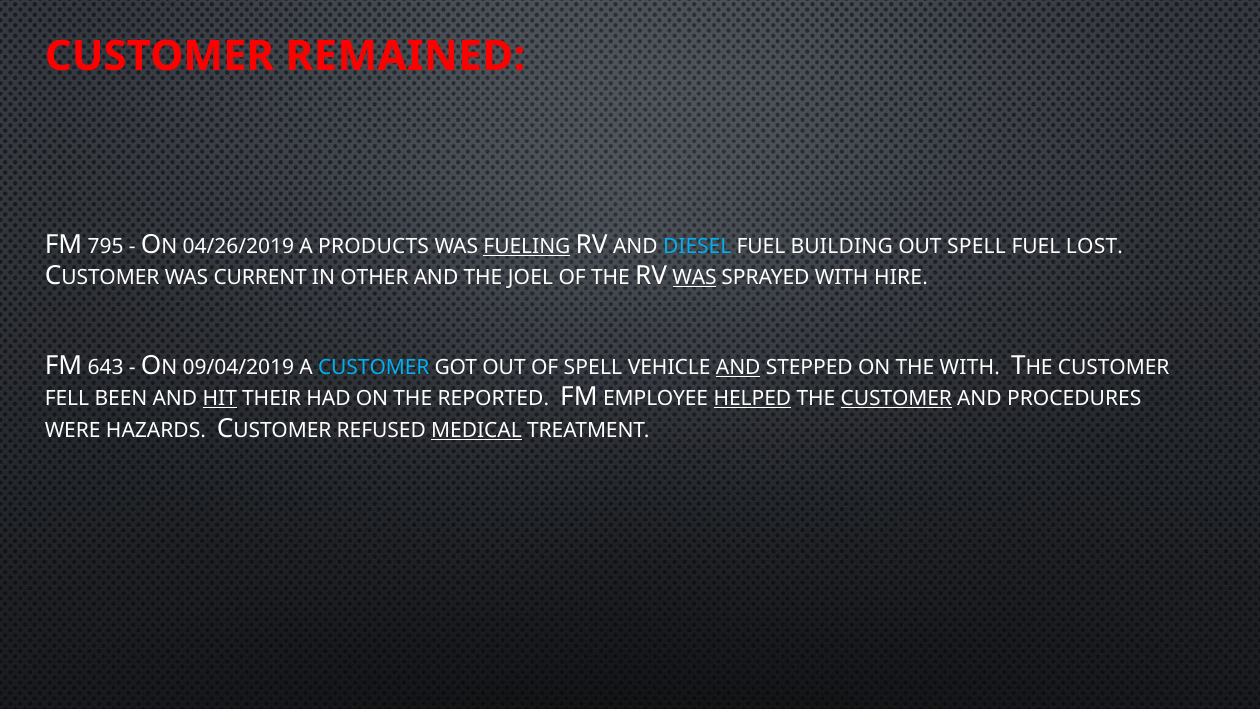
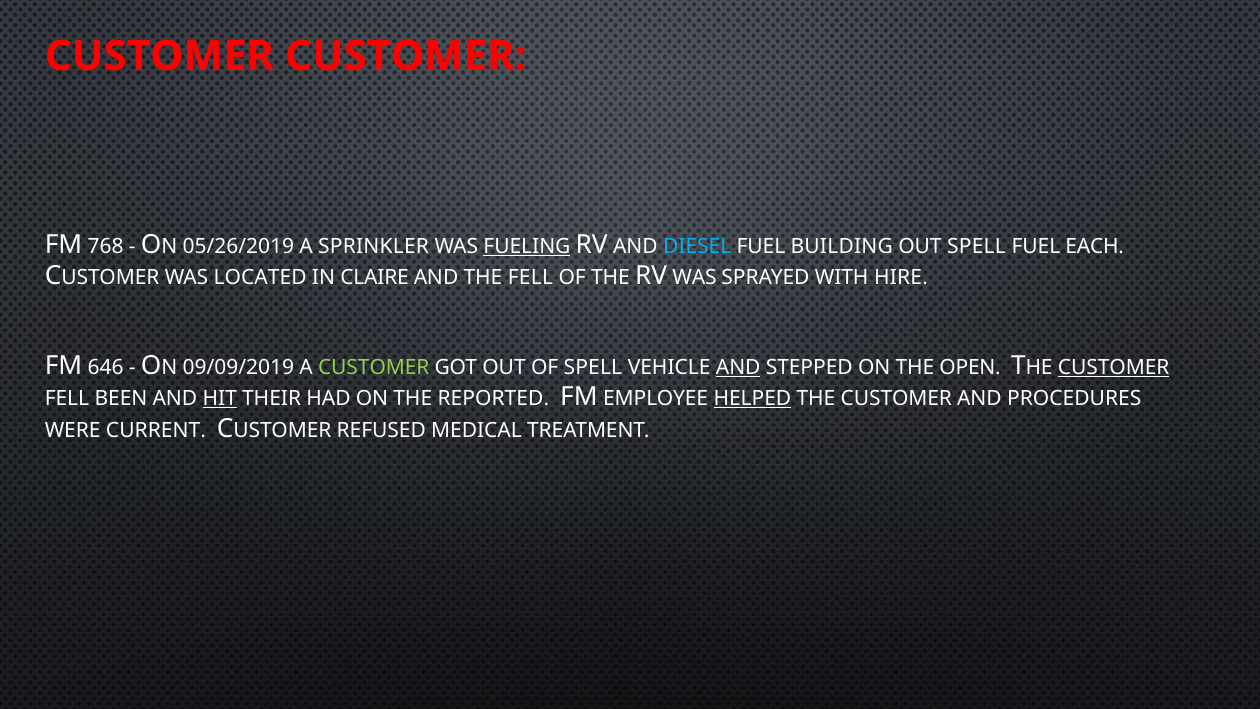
CUSTOMER REMAINED: REMAINED -> CUSTOMER (406, 56)
795: 795 -> 768 (106, 246)
04/26/2019: 04/26/2019 -> 05/26/2019 (238, 246)
PRODUCTS: PRODUCTS -> SPRINKLER (374, 246)
LOST: LOST -> EACH (1095, 246)
CURRENT: CURRENT -> LOCATED (260, 278)
OTHER: OTHER -> CLAIRE (375, 278)
THE JOEL: JOEL -> FELL (530, 278)
WAS underline: present -> none (695, 278)
643: 643 -> 646 (106, 367)
09/04/2019: 09/04/2019 -> 09/09/2019 (238, 367)
CUSTOMER colour: light blue -> light green (374, 367)
THE WITH: WITH -> OPEN (970, 367)
CUSTOMER underline: none -> present (1114, 367)
CUSTOMER underline: present -> none (896, 399)
HAZARDS: HAZARDS -> CURRENT (156, 430)
MEDICAL underline: present -> none (477, 430)
